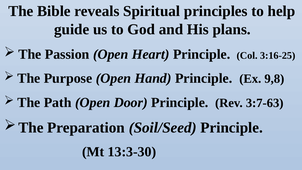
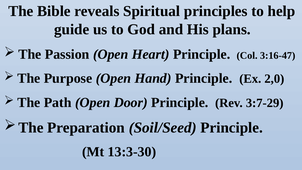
3:16-25: 3:16-25 -> 3:16-47 (278, 55)
9,8: 9,8 -> 2,0 (274, 79)
3:7-63: 3:7-63 -> 3:7-29 (265, 103)
